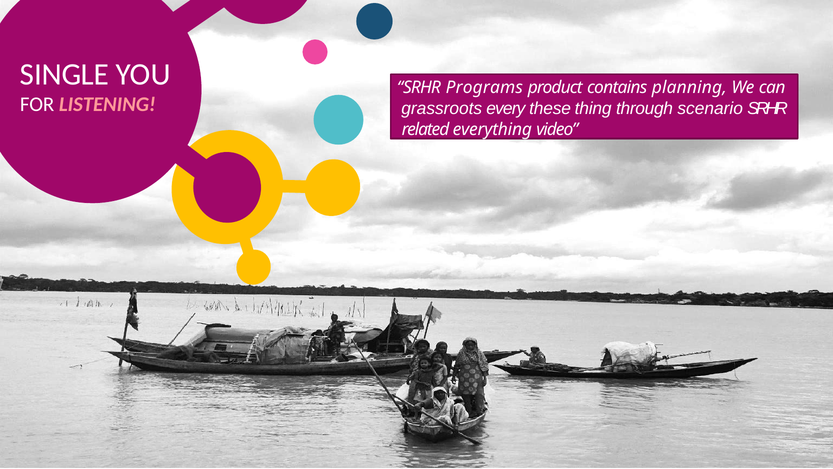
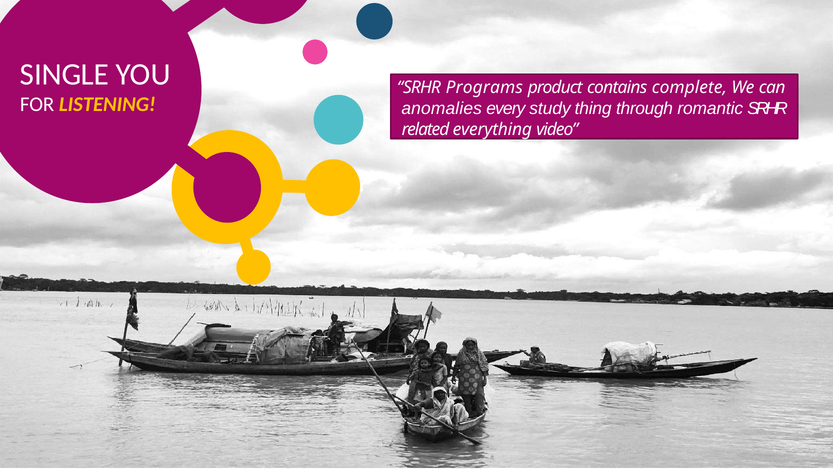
planning: planning -> complete (689, 88)
LISTENING colour: pink -> yellow (107, 104)
grassroots: grassroots -> anomalies (442, 108)
these: these -> study (550, 108)
scenario: scenario -> romantic (710, 108)
